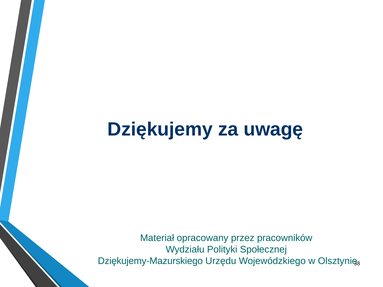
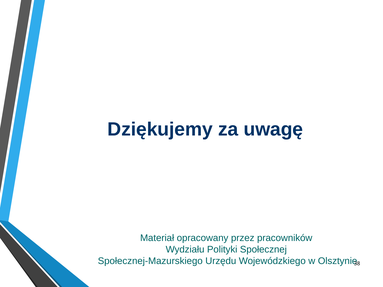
Dziękujemy-Mazurskiego: Dziękujemy-Mazurskiego -> Społecznej-Mazurskiego (150, 261)
